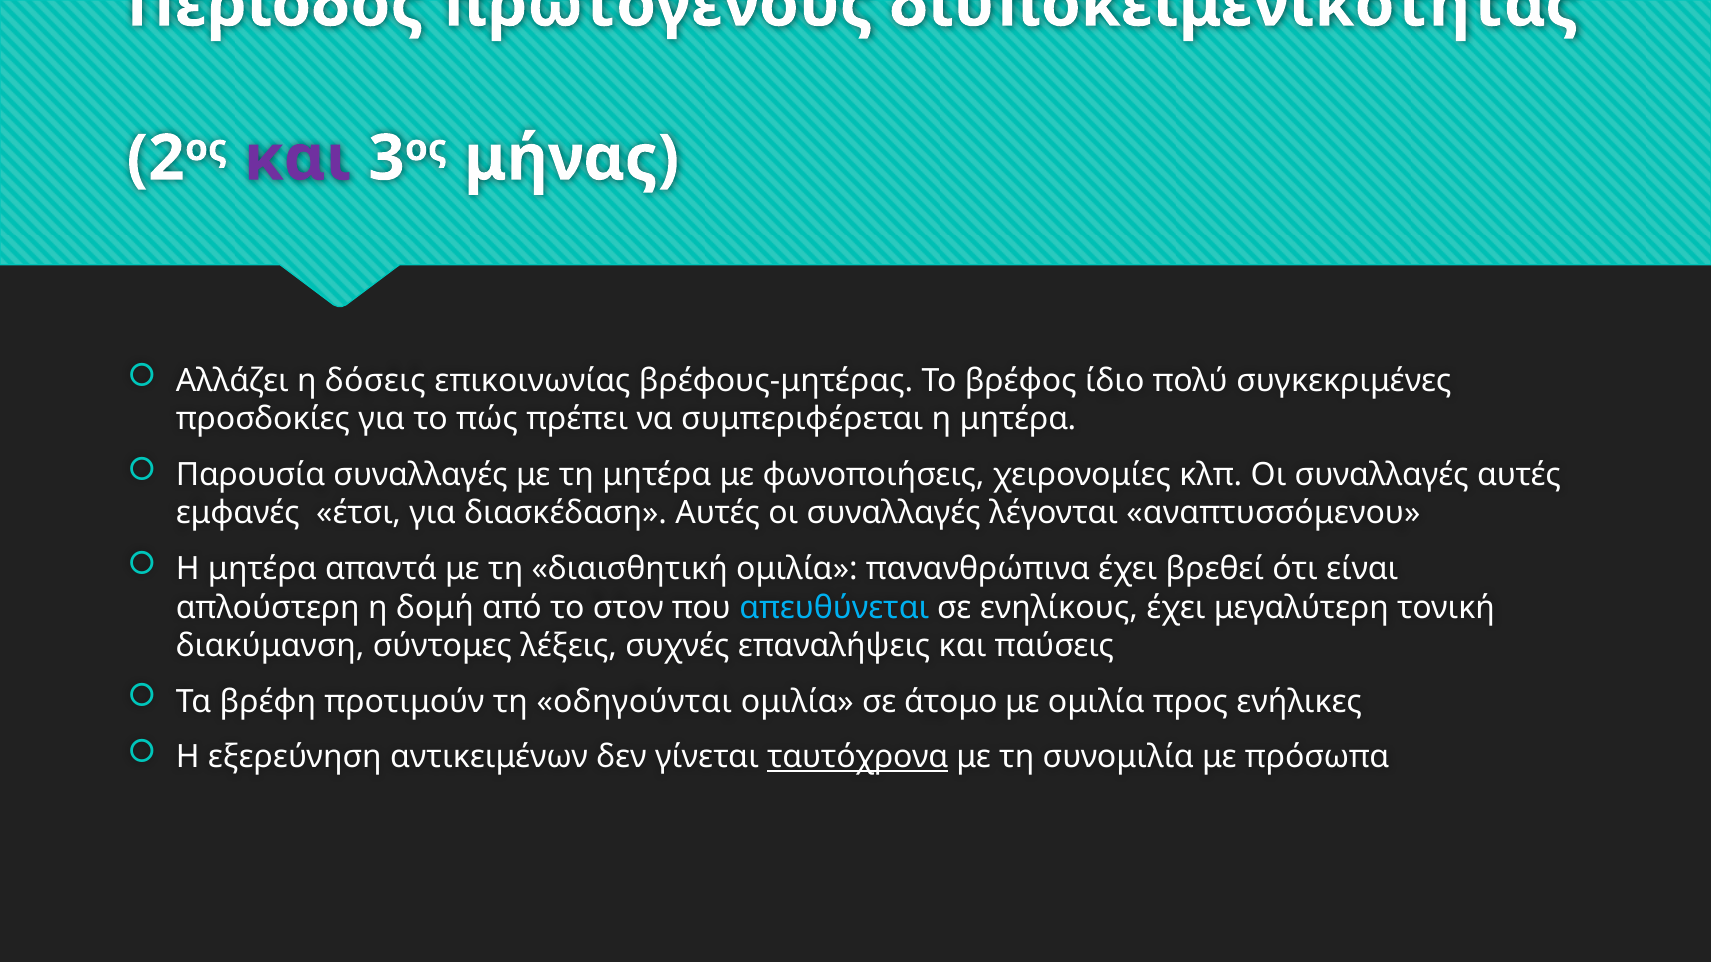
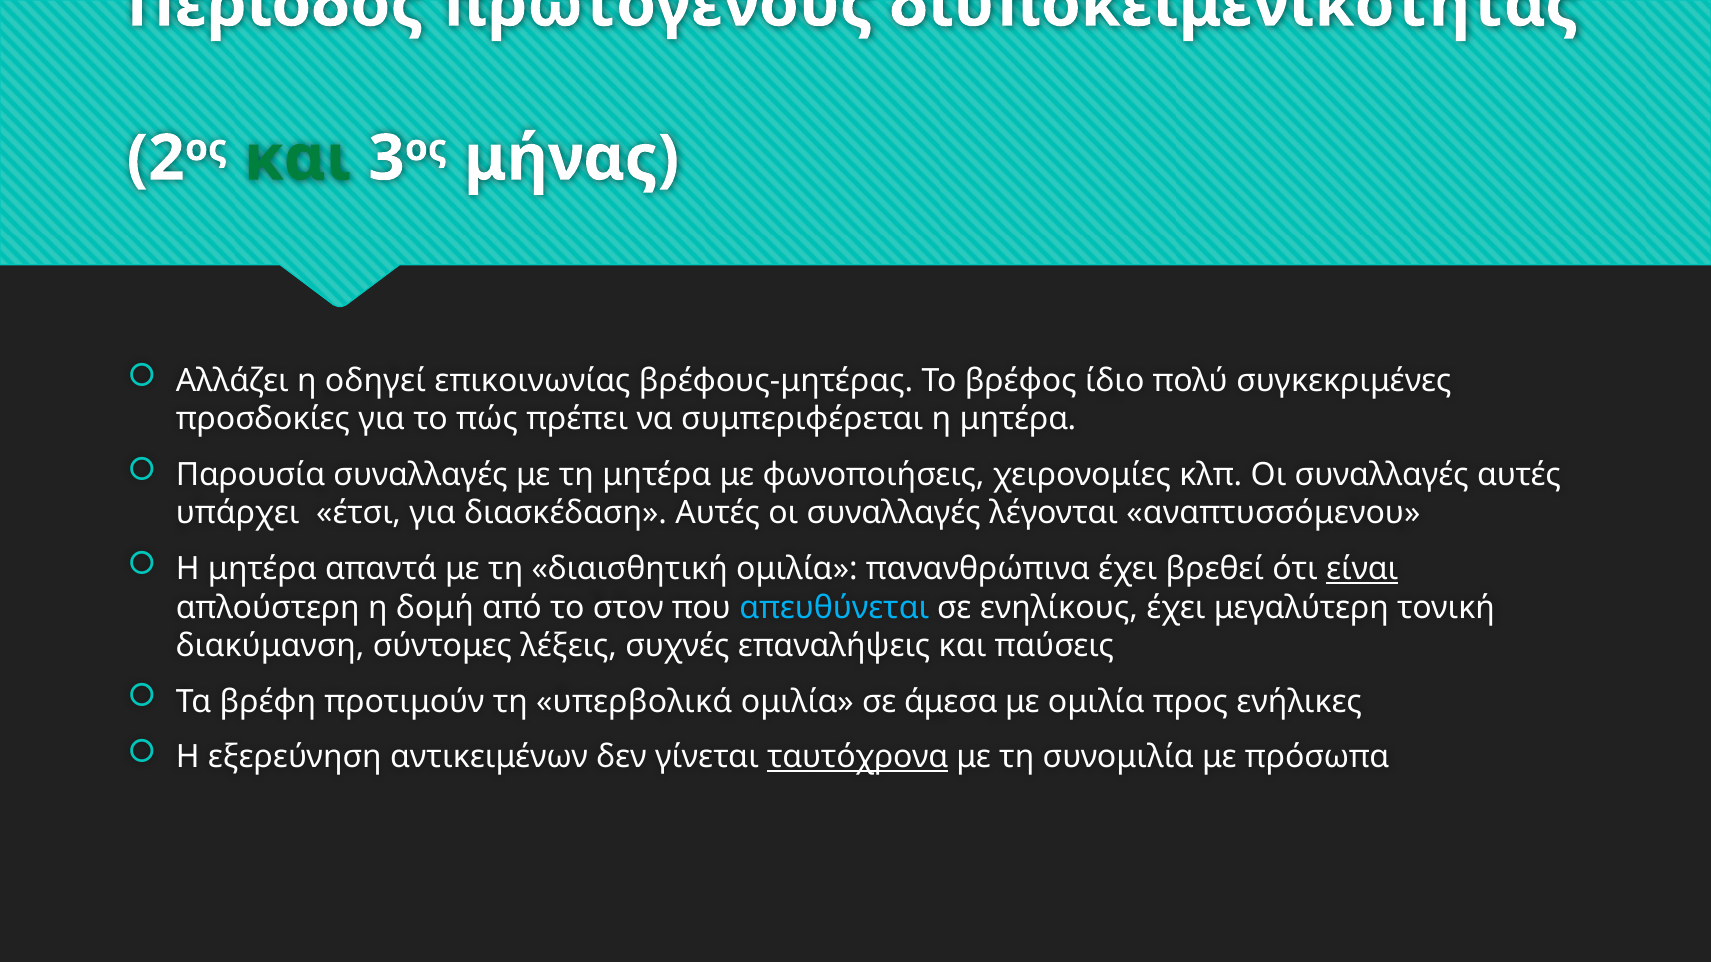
και colour: purple -> green (298, 158)
δόσεις: δόσεις -> οδηγεί (375, 381)
εμφανές: εμφανές -> υπάρχει (238, 514)
είναι underline: none -> present (1362, 569)
οδηγούνται: οδηγούνται -> υπερβολικά (634, 702)
άτομο: άτομο -> άμεσα (951, 702)
